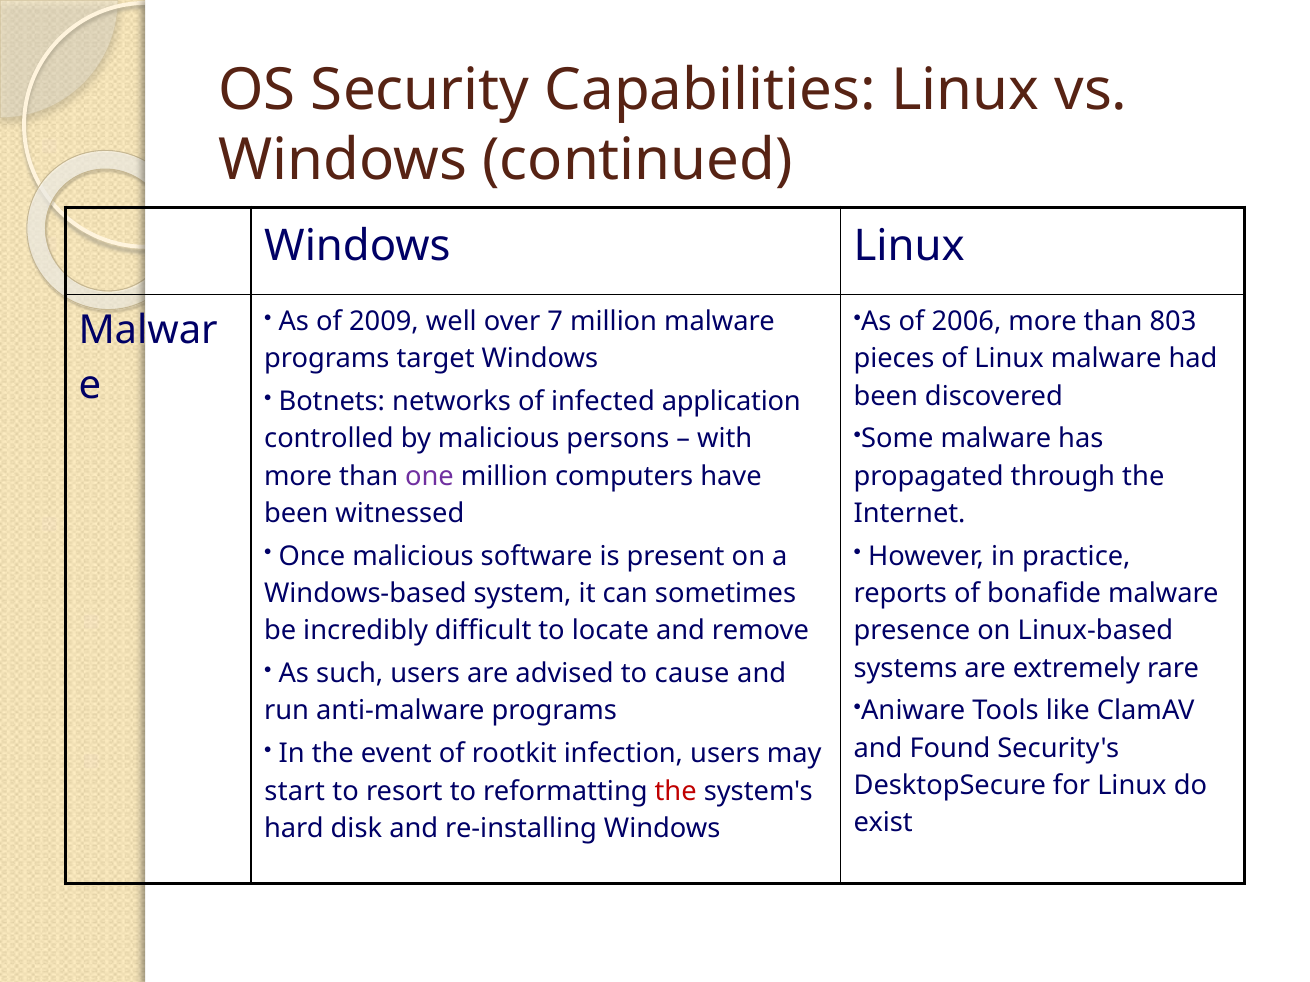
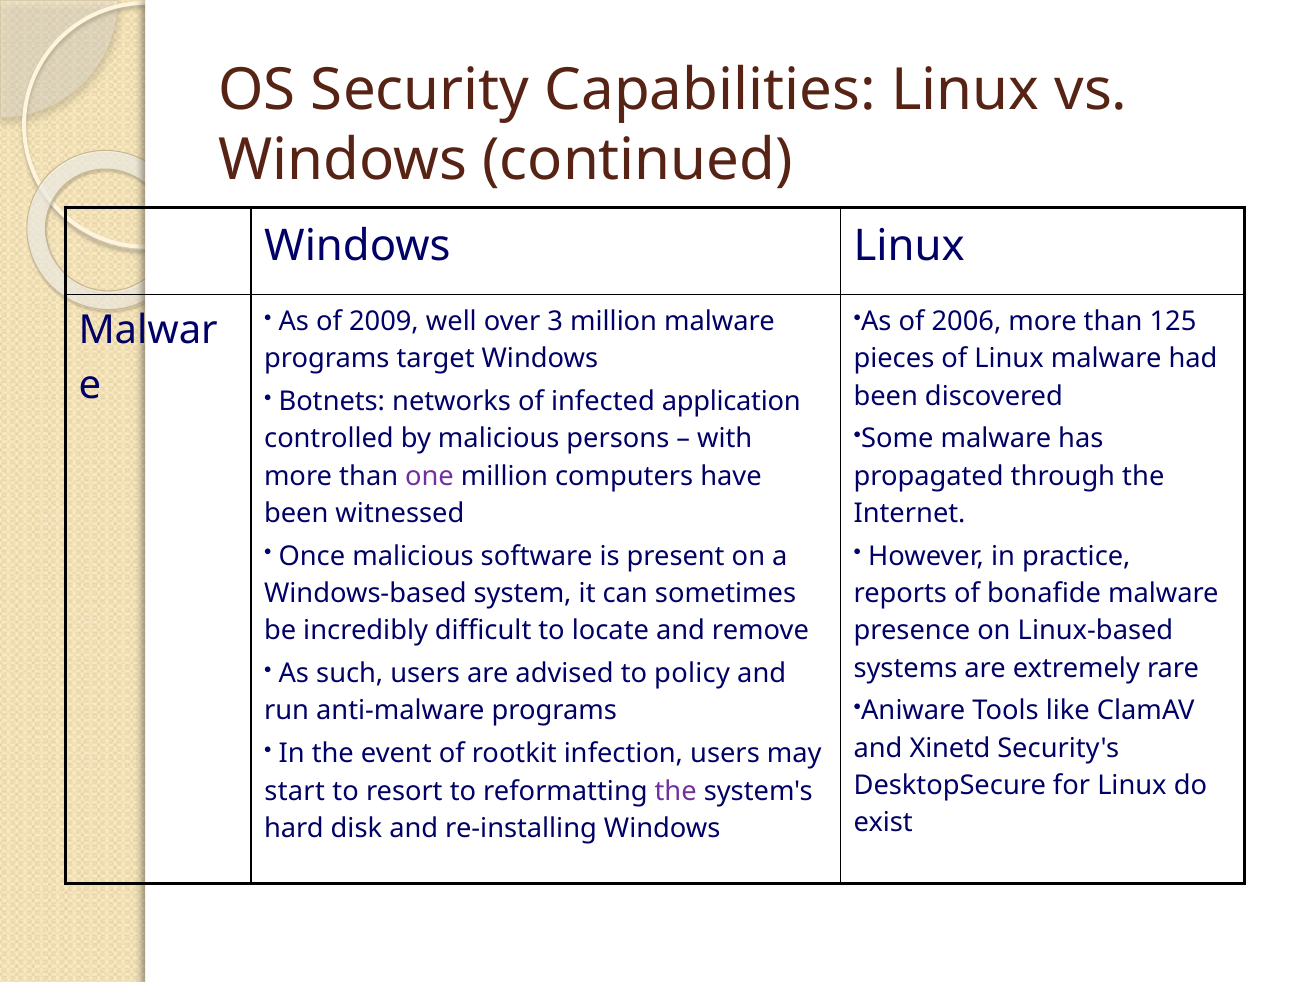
7: 7 -> 3 (555, 322)
803: 803 -> 125 (1173, 322)
cause: cause -> policy (692, 674)
Found: Found -> Xinetd (950, 749)
the colour: red -> purple (676, 791)
